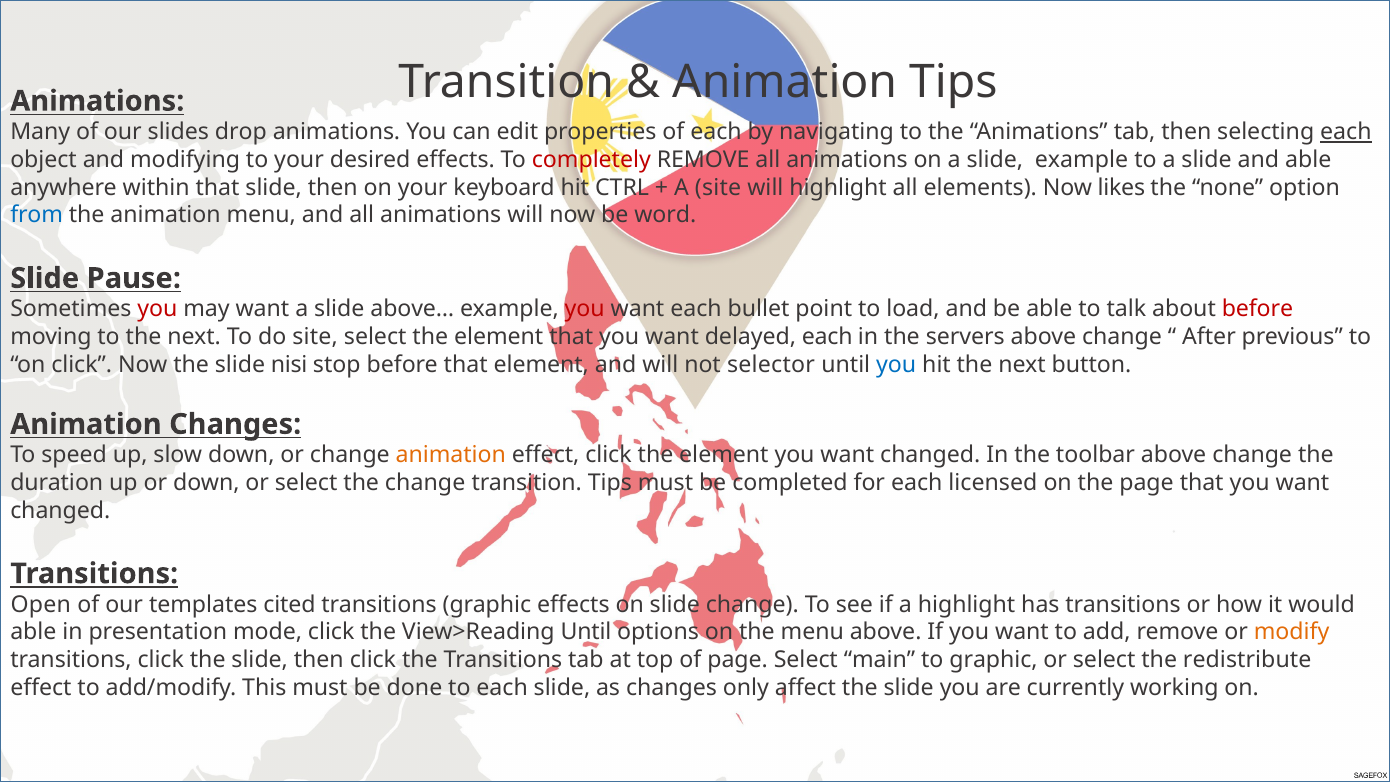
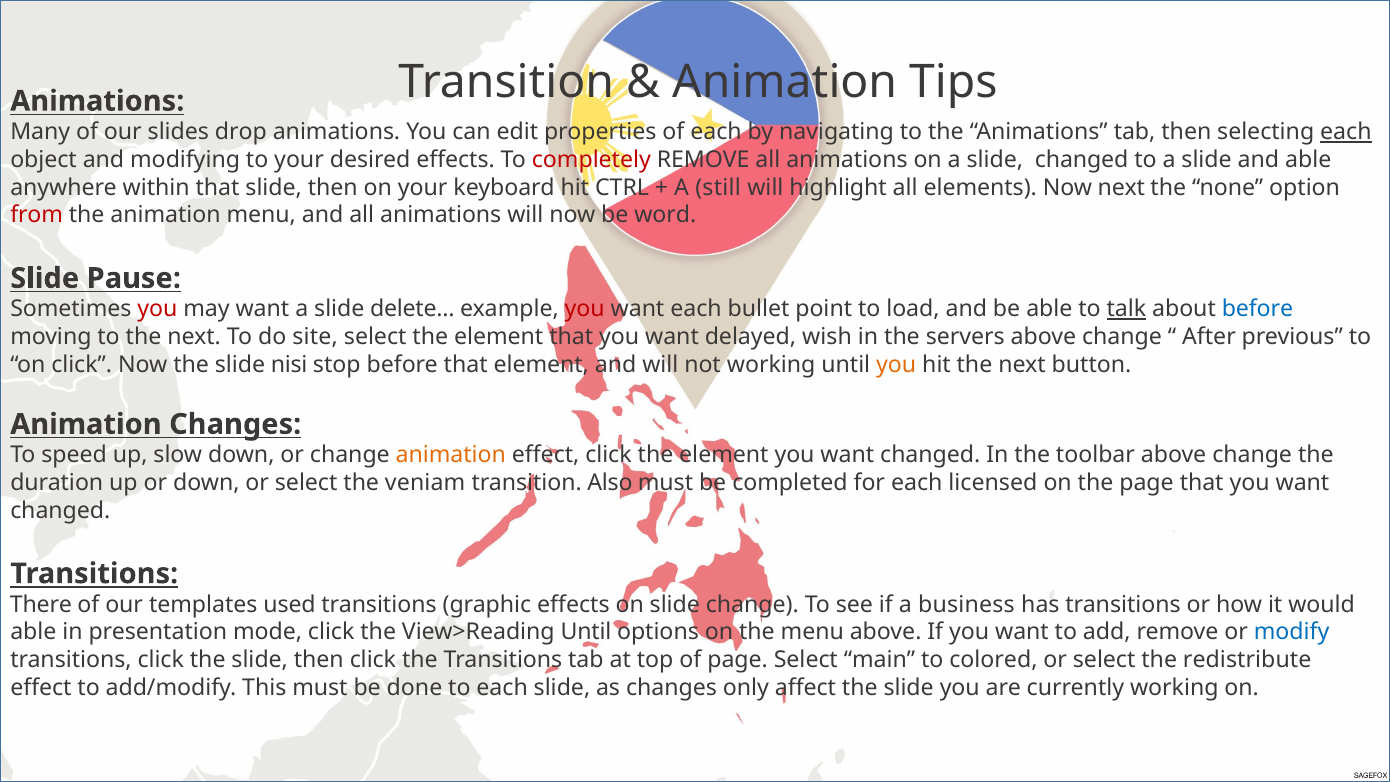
slide example: example -> changed (1082, 160)
A site: site -> still (718, 188)
Now likes: likes -> next (1121, 188)
from colour: blue -> red (37, 215)
above…: above… -> delete… (412, 309)
talk underline: none -> present (1126, 309)
before colour: red -> blue (1257, 309)
delayed each: each -> wish (827, 337)
not selector: selector -> working (771, 365)
you colour: blue -> orange (896, 365)
the change: change -> veniam (425, 483)
transition Tips: Tips -> Also (610, 483)
Open: Open -> There (41, 604)
cited: cited -> used (290, 604)
a highlight: highlight -> business (966, 604)
modify colour: orange -> blue (1292, 632)
to graphic: graphic -> colored (993, 660)
